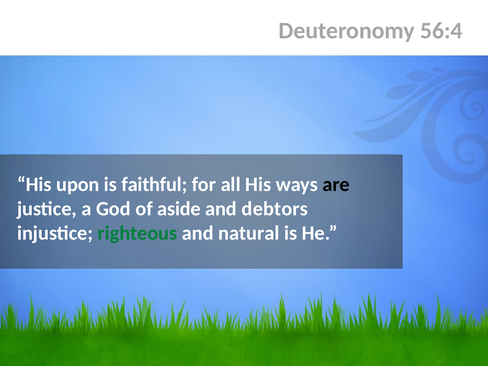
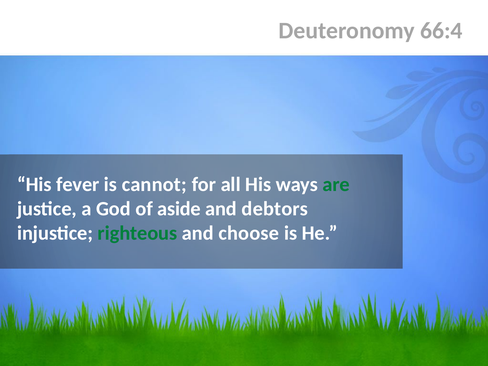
56:4: 56:4 -> 66:4 (441, 31)
upon: upon -> fever (78, 184)
faithful: faithful -> cannot (154, 184)
are colour: black -> green (336, 184)
natural: natural -> choose (249, 233)
